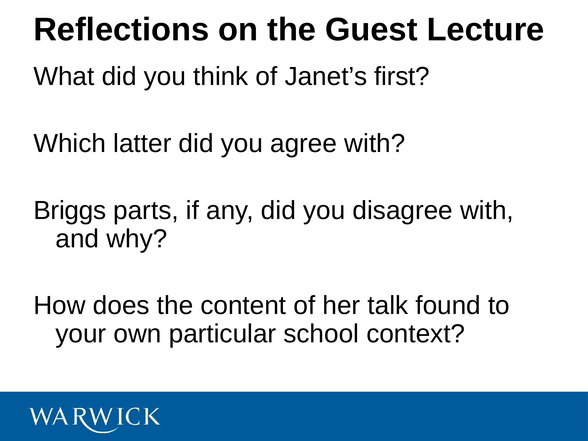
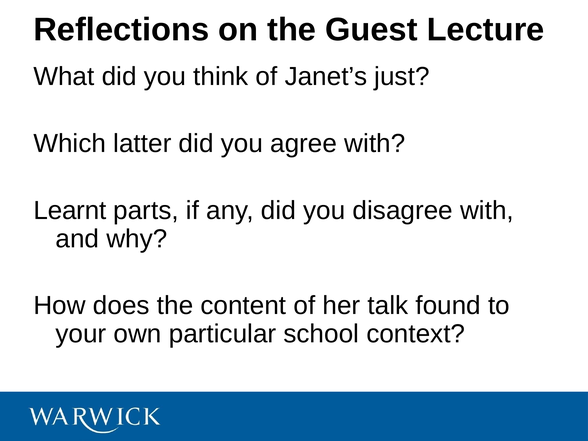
first: first -> just (402, 77)
Briggs: Briggs -> Learnt (70, 210)
